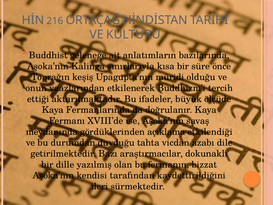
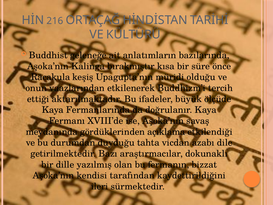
sınırlarıyla: sınırlarıyla -> bırakmıştır (131, 66)
Toprağın: Toprağın -> Rācakula (51, 77)
